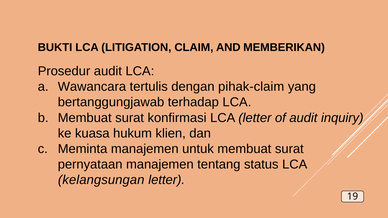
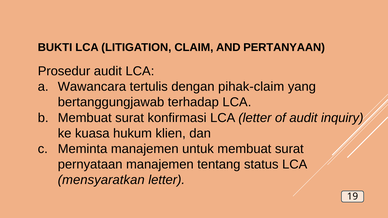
MEMBERIKAN: MEMBERIKAN -> PERTANYAAN (284, 47)
kelangsungan: kelangsungan -> mensyaratkan (101, 180)
